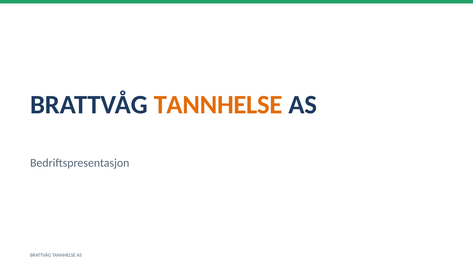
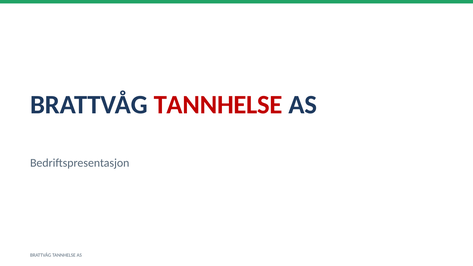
TANNHELSE colour: orange -> red (218, 105)
